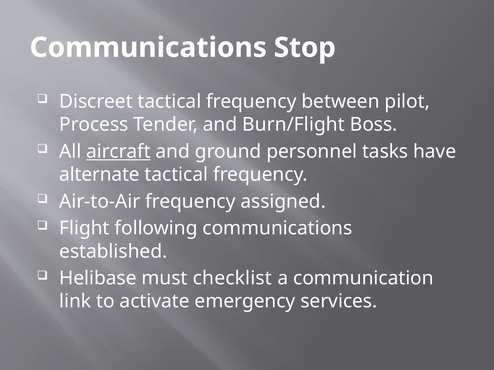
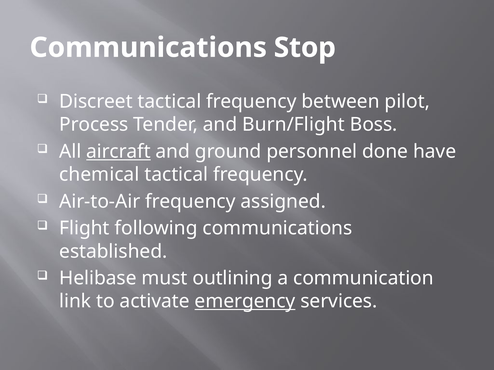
tasks: tasks -> done (385, 152)
alternate: alternate -> chemical (99, 175)
checklist: checklist -> outlining (233, 279)
emergency underline: none -> present (245, 302)
